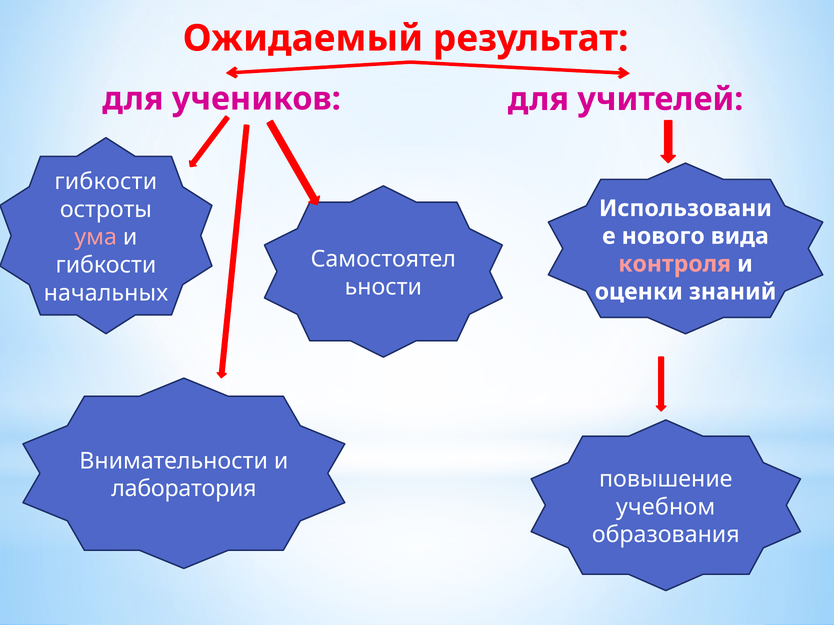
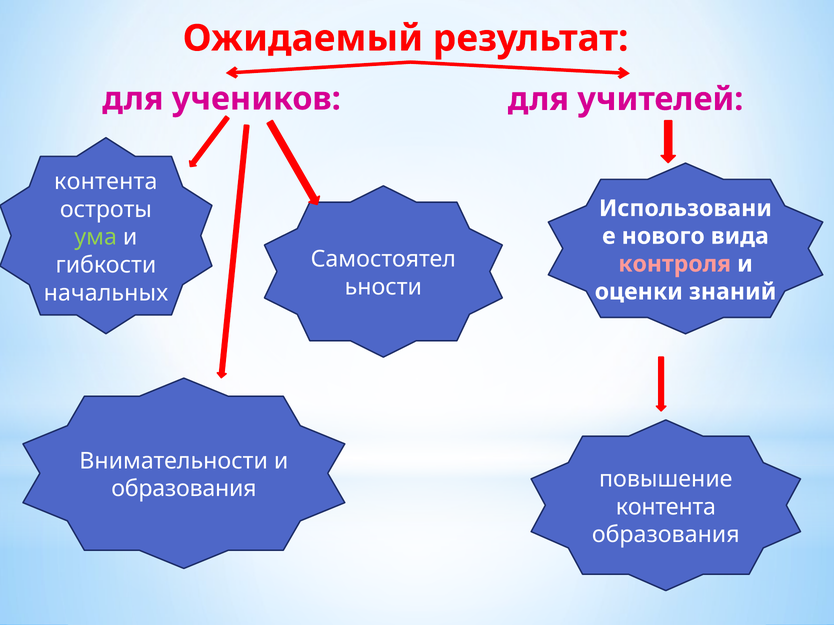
гибкости: гибкости -> контента (106, 182)
ума colour: pink -> light green (96, 237)
лаборатория: лаборатория -> образования (184, 489)
учебном: учебном -> контента (666, 507)
